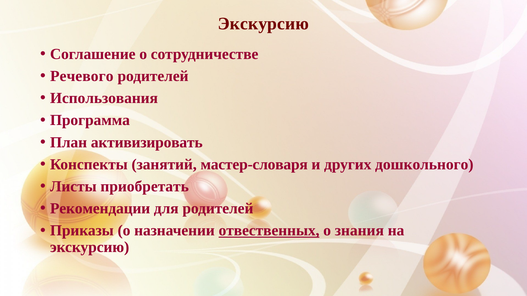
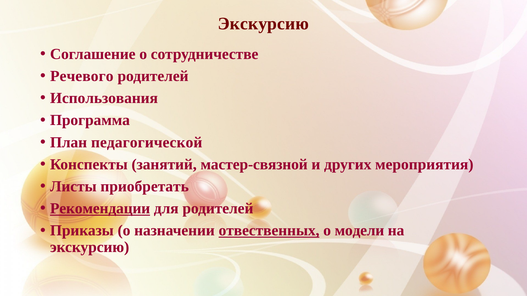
активизировать: активизировать -> педагогической (147, 143)
мастер-словаря: мастер-словаря -> мастер-связной (254, 165)
дошкольного: дошкольного -> мероприятия (424, 165)
Рекомендации underline: none -> present (100, 209)
знания: знания -> модели (359, 231)
